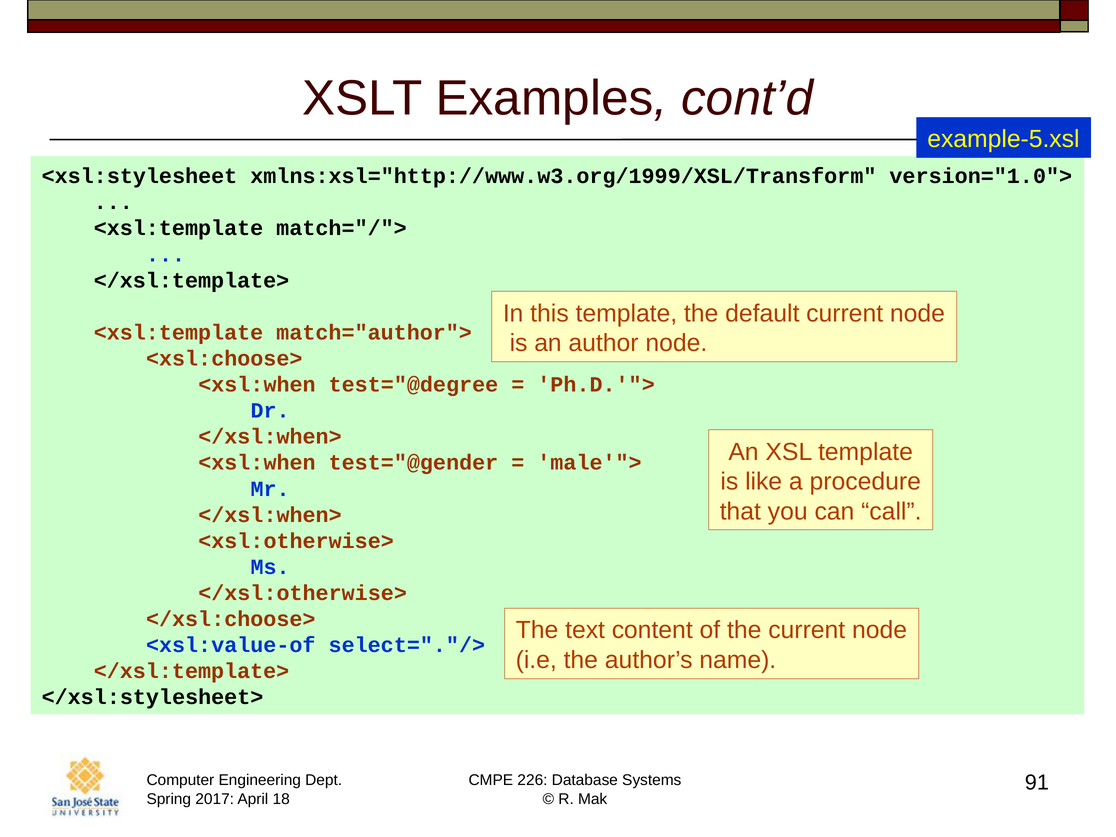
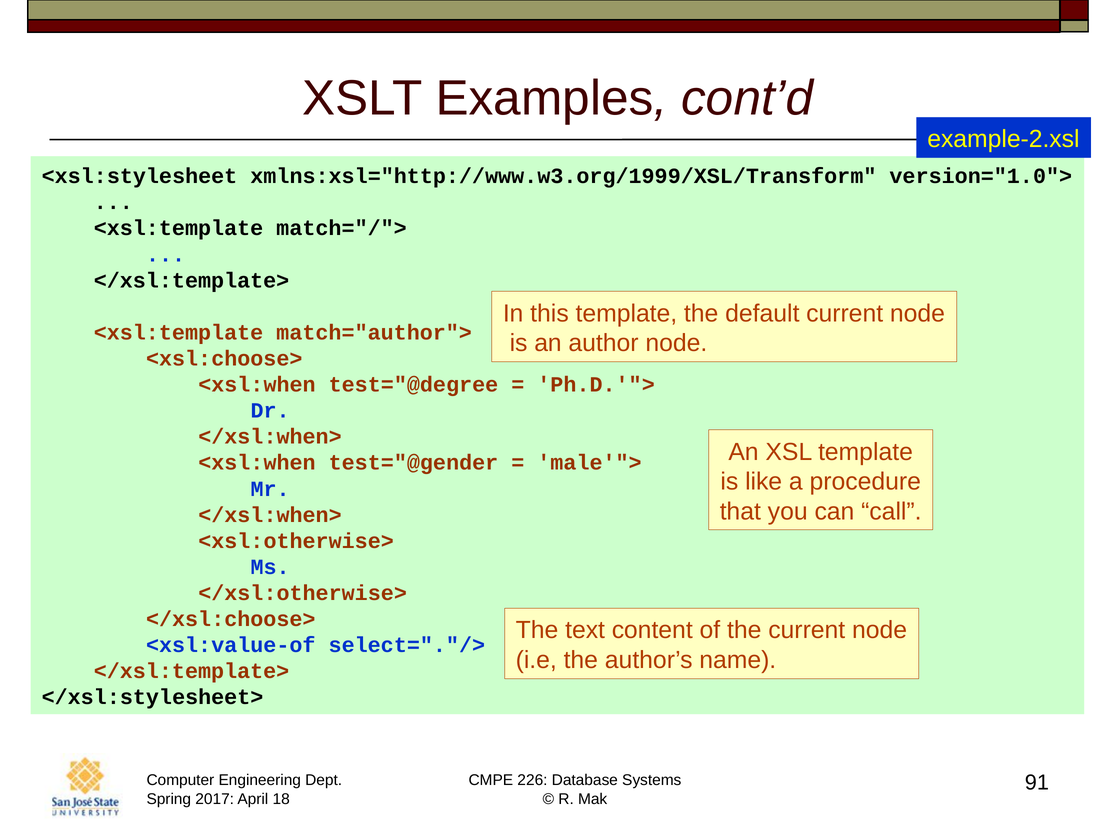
example-5.xsl: example-5.xsl -> example-2.xsl (1003, 139)
